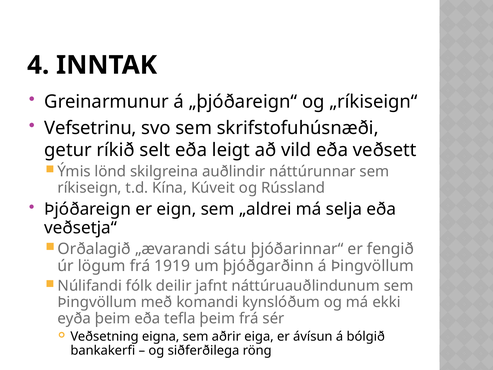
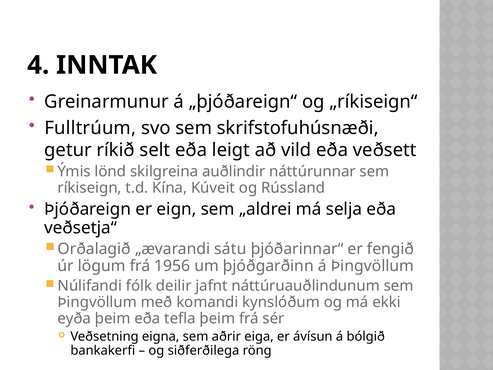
Vefsetrinu: Vefsetrinu -> Fulltrúum (90, 128)
1919: 1919 -> 1956 (172, 266)
